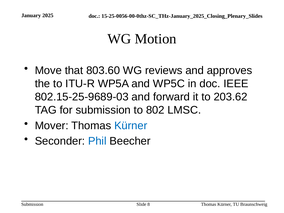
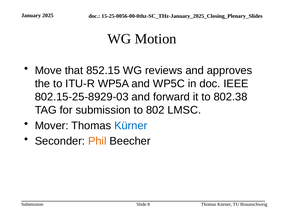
803.60: 803.60 -> 852.15 (103, 70)
802.15-25-9689-03: 802.15-25-9689-03 -> 802.15-25-8929-03 (82, 97)
203.62: 203.62 -> 802.38 (230, 97)
Phil colour: blue -> orange (97, 141)
